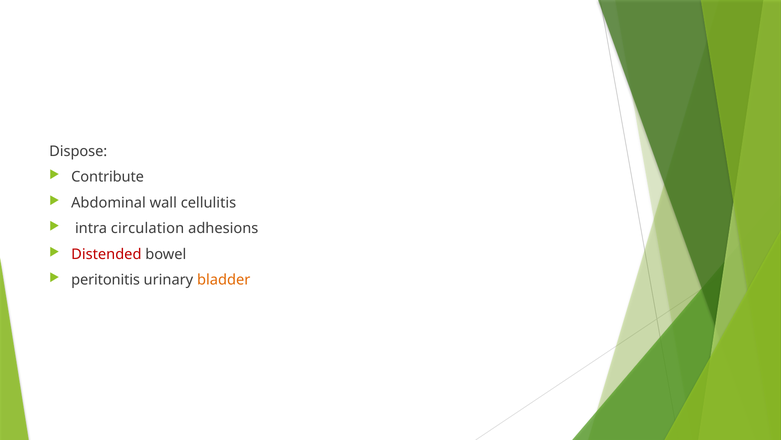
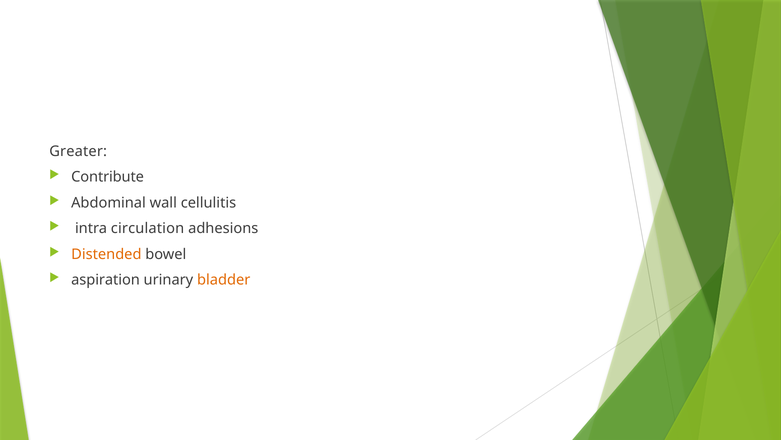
Dispose: Dispose -> Greater (78, 151)
Distended colour: red -> orange (106, 254)
peritonitis: peritonitis -> aspiration (106, 280)
